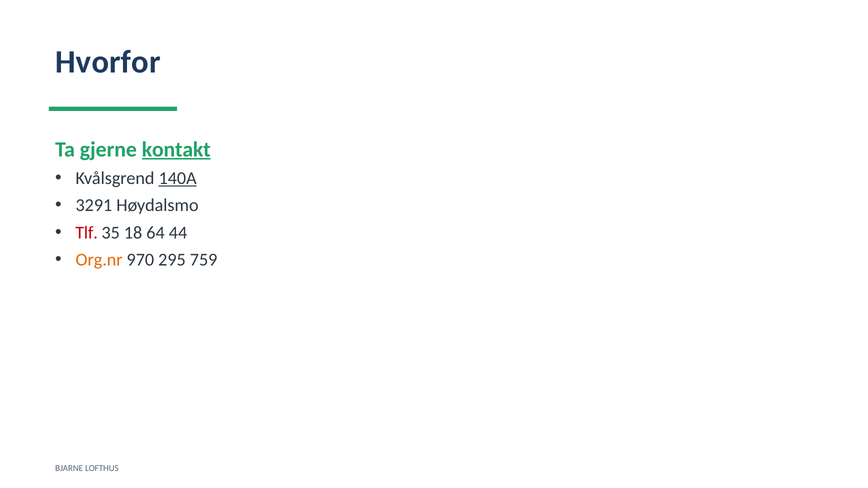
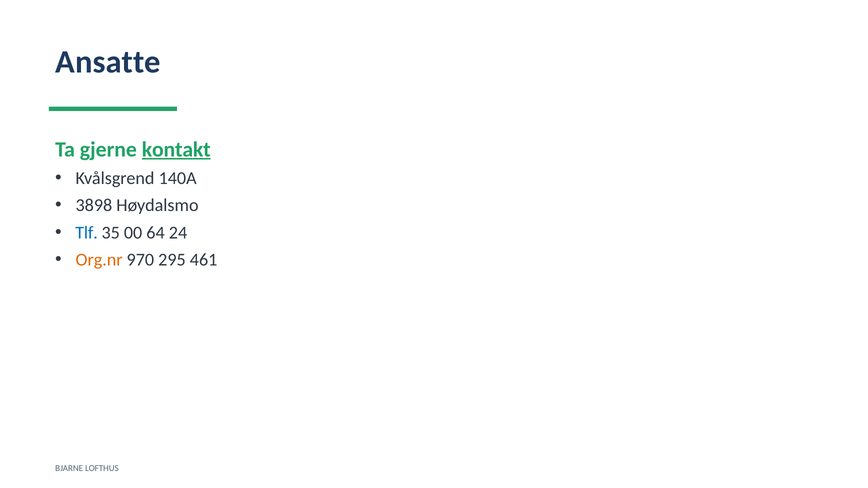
Hvorfor: Hvorfor -> Ansatte (108, 62)
140A underline: present -> none (178, 178)
3291: 3291 -> 3898 (94, 206)
Tlf colour: red -> blue (87, 233)
18: 18 -> 00 (133, 233)
44: 44 -> 24 (178, 233)
759: 759 -> 461 (204, 260)
